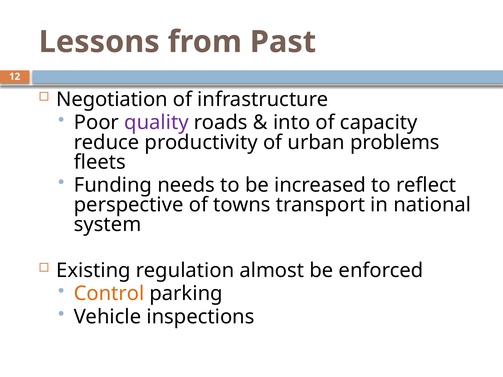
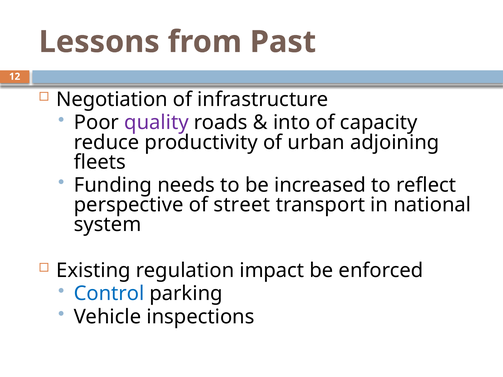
problems: problems -> adjoining (395, 142)
towns: towns -> street (242, 205)
almost: almost -> impact (272, 271)
Control colour: orange -> blue (109, 294)
